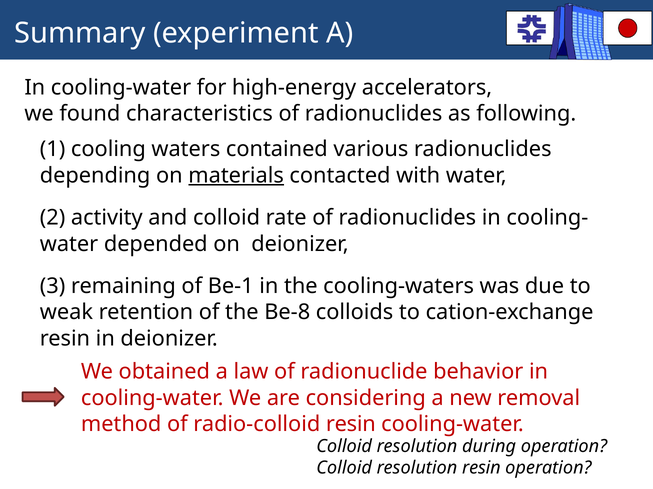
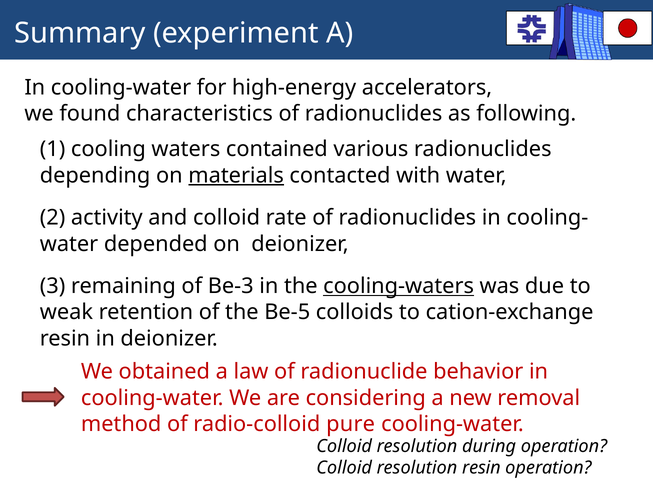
Be-1: Be-1 -> Be-3 (231, 287)
cooling-waters underline: none -> present (399, 287)
Be-8: Be-8 -> Be-5 (287, 313)
radio-colloid resin: resin -> pure (351, 425)
